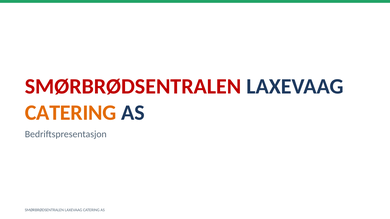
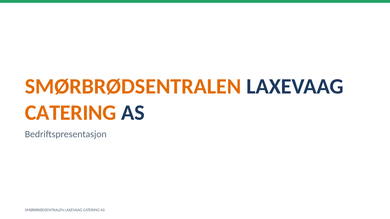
SMØRBRØDSENTRALEN colour: red -> orange (133, 86)
